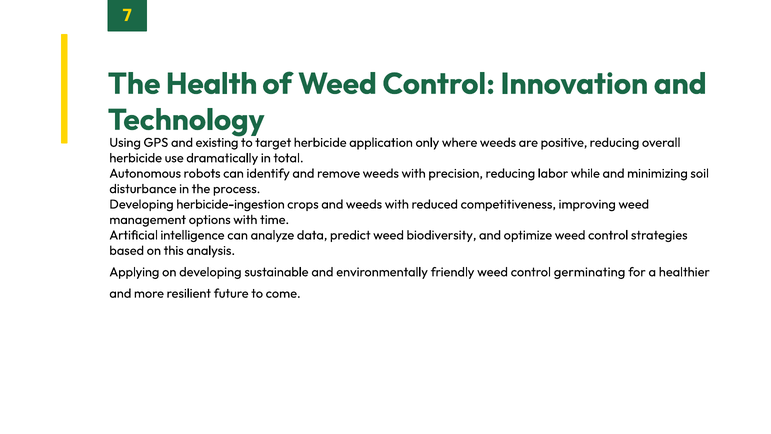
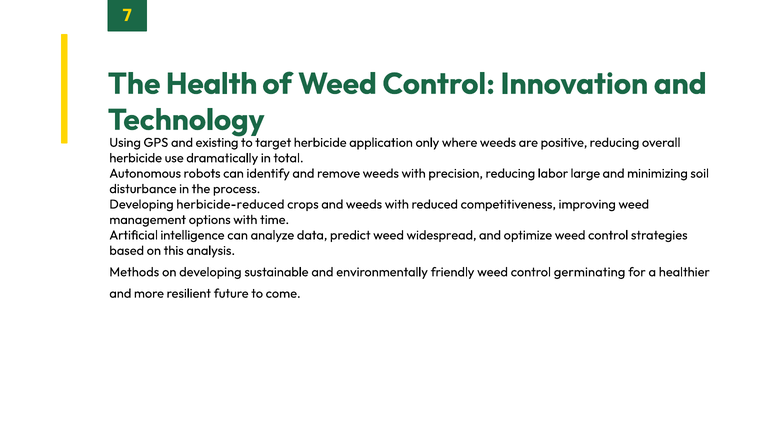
while: while -> large (585, 173)
herbicide-ingestion: herbicide-ingestion -> herbicide-reduced (230, 204)
biodiversity: biodiversity -> widespread (442, 235)
Applying: Applying -> Methods (134, 272)
